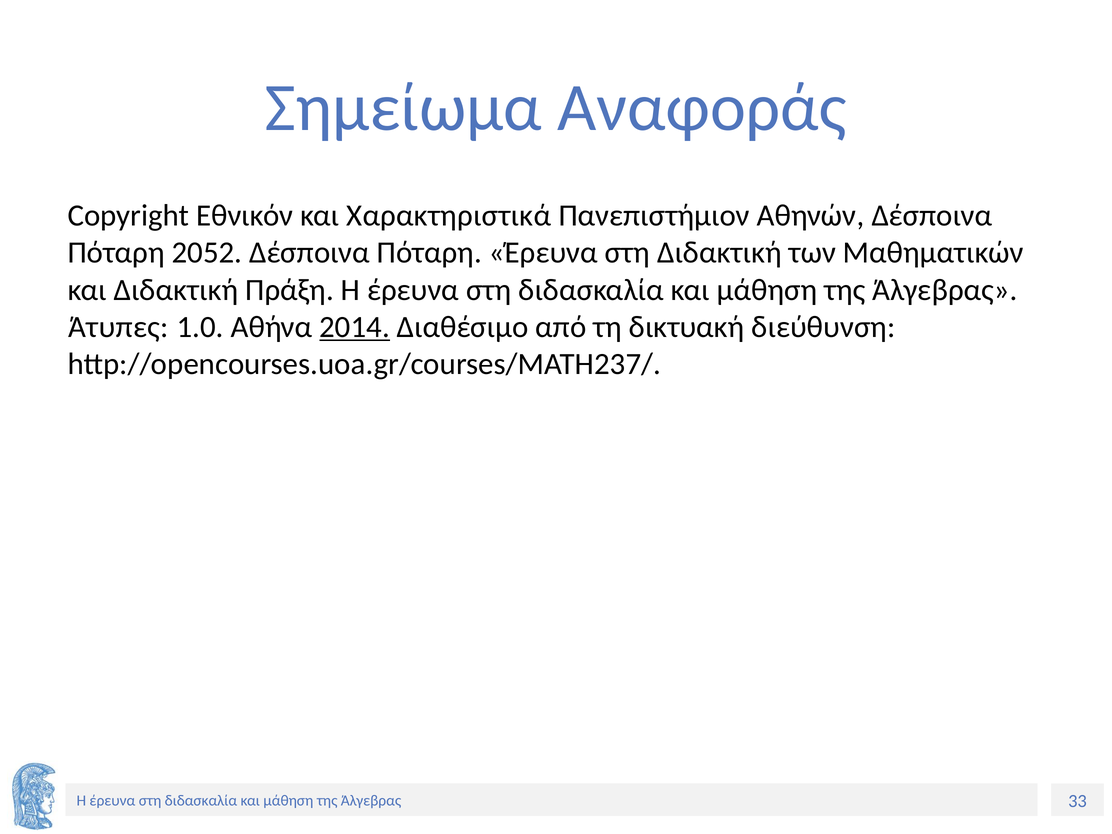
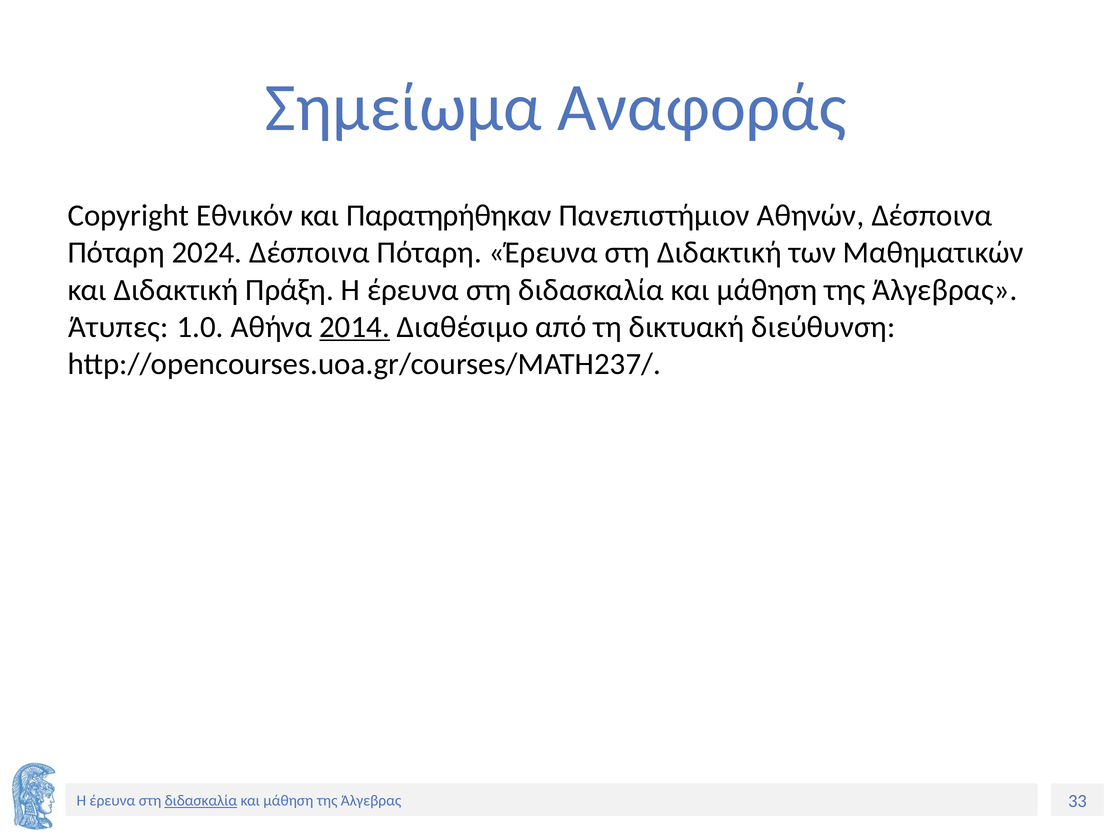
Χαρακτηριστικά: Χαρακτηριστικά -> Παρατηρήθηκαν (449, 216)
2052: 2052 -> 2024 (207, 253)
διδασκαλία underline: none -> present (201, 801)
